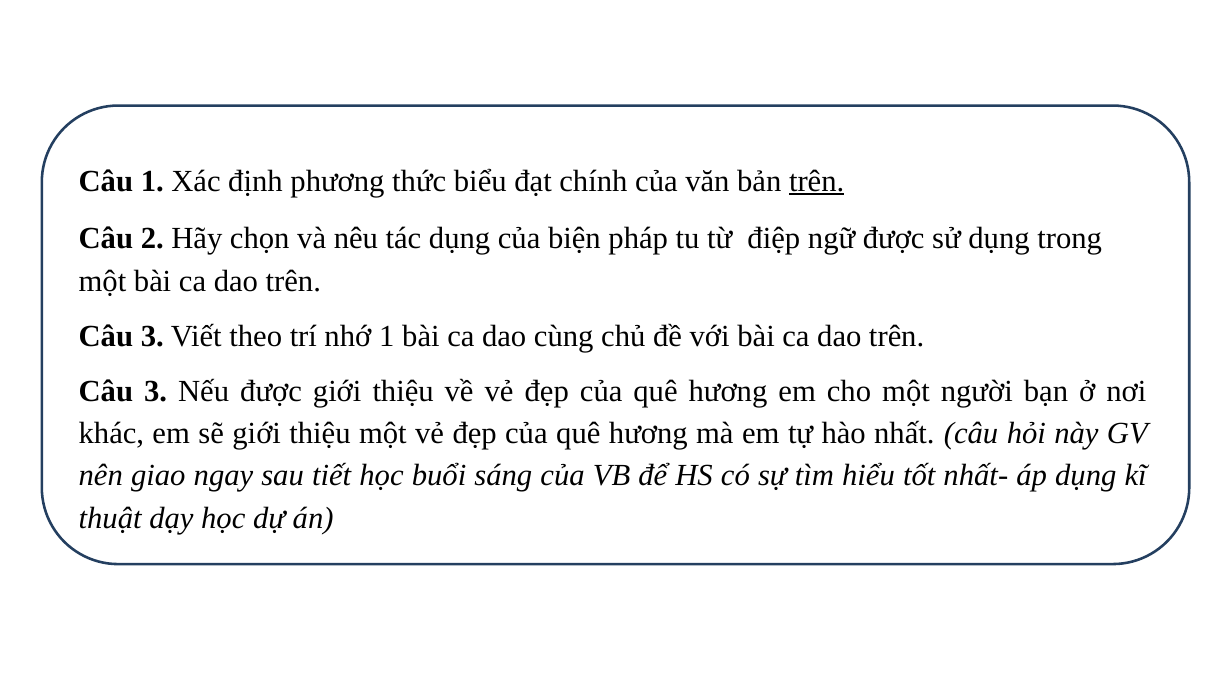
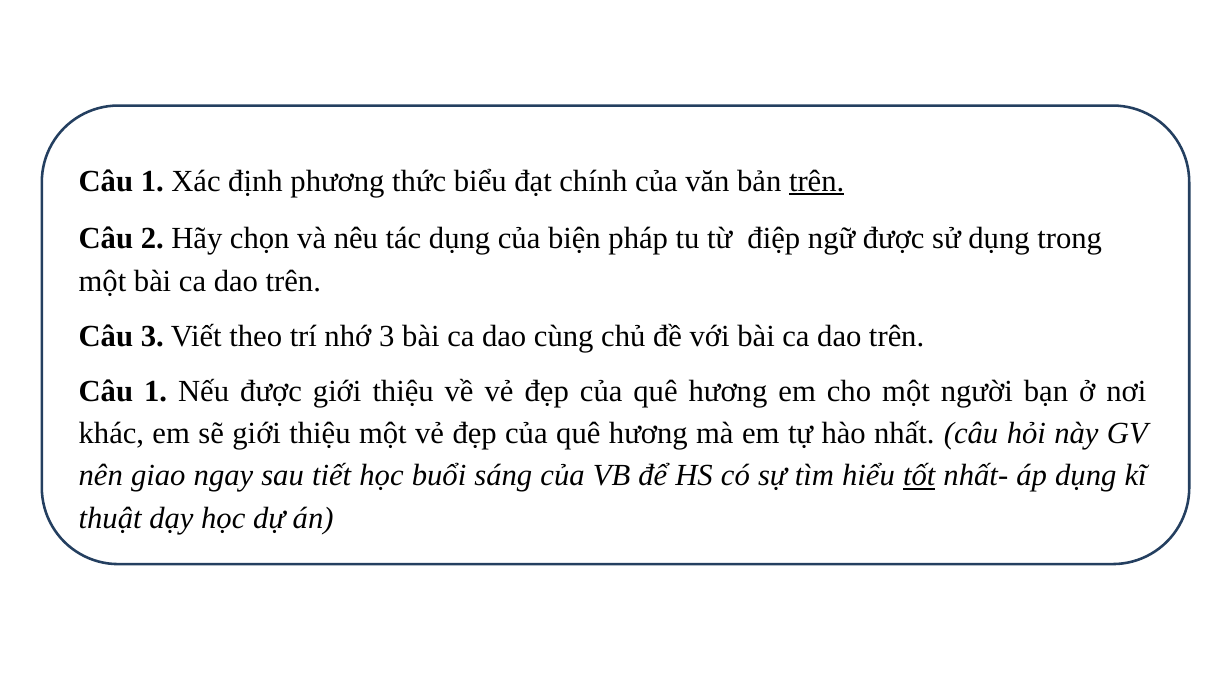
nhớ 1: 1 -> 3 (387, 336)
3: 3 -> 1 (156, 391)
tốt underline: none -> present (919, 476)
